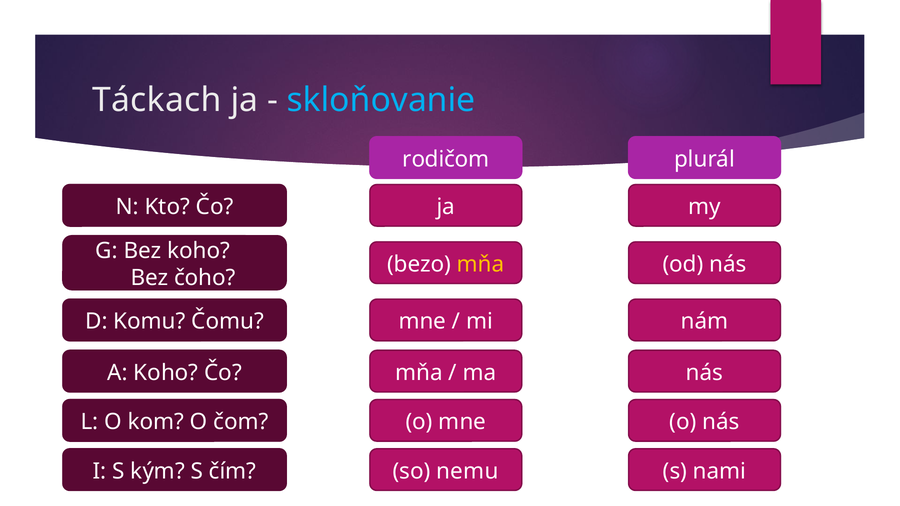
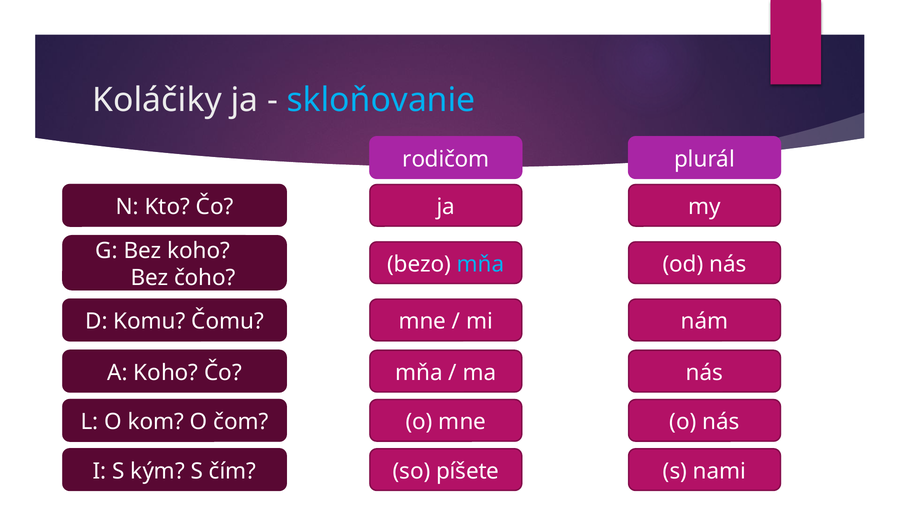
Táckach: Táckach -> Koláčiky (157, 100)
mňa colour: yellow -> light blue (481, 264)
nemu: nemu -> píšete (468, 471)
